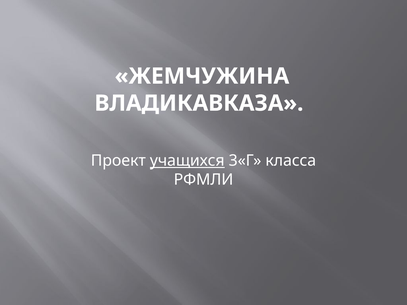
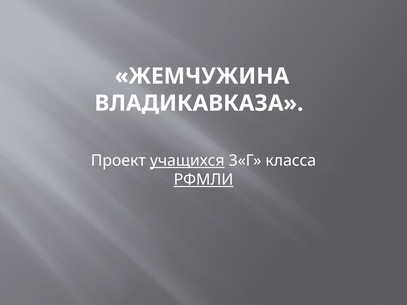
РФМЛИ underline: none -> present (203, 180)
